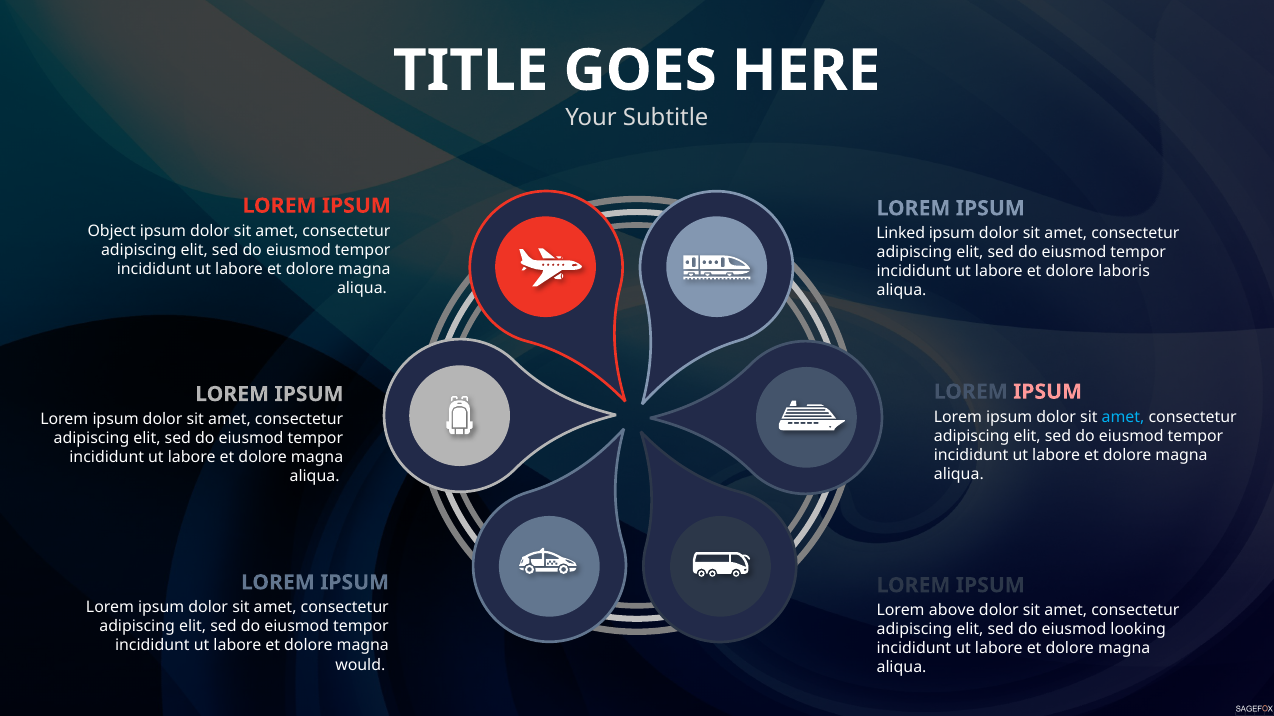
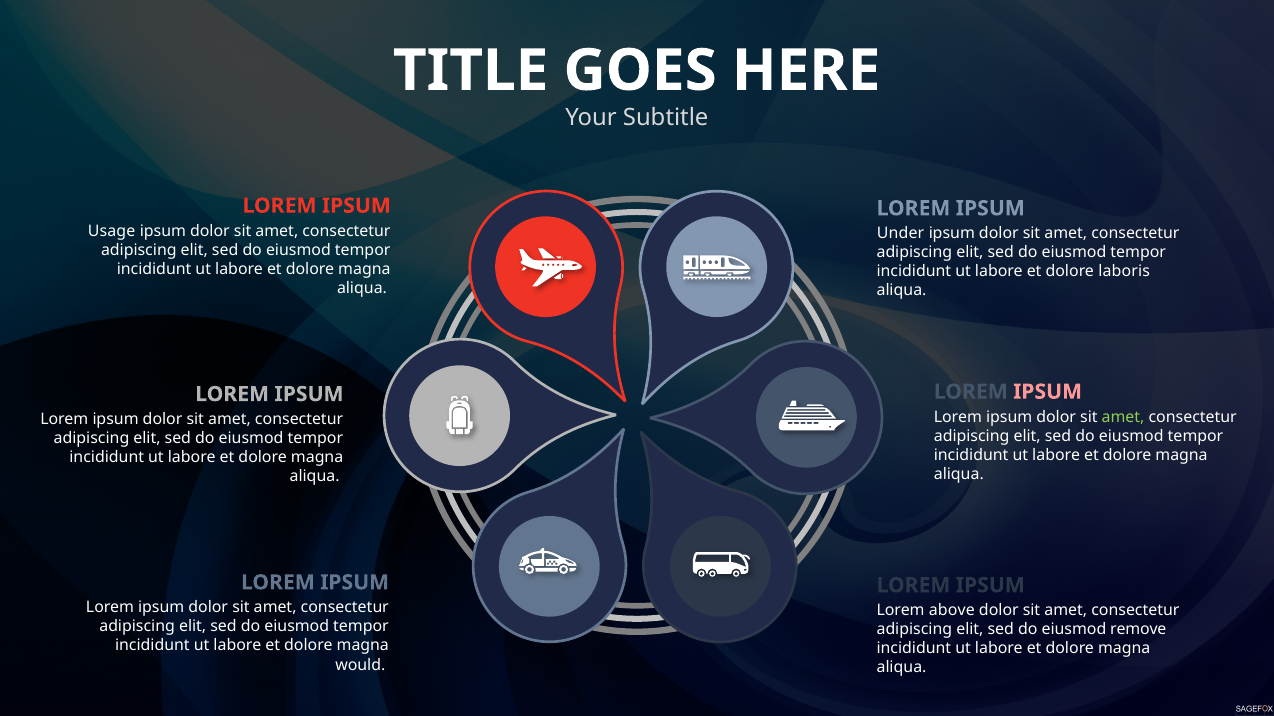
Object: Object -> Usage (112, 231)
Linked: Linked -> Under (901, 234)
amet colour: light blue -> light green (1123, 417)
looking: looking -> remove (1138, 630)
